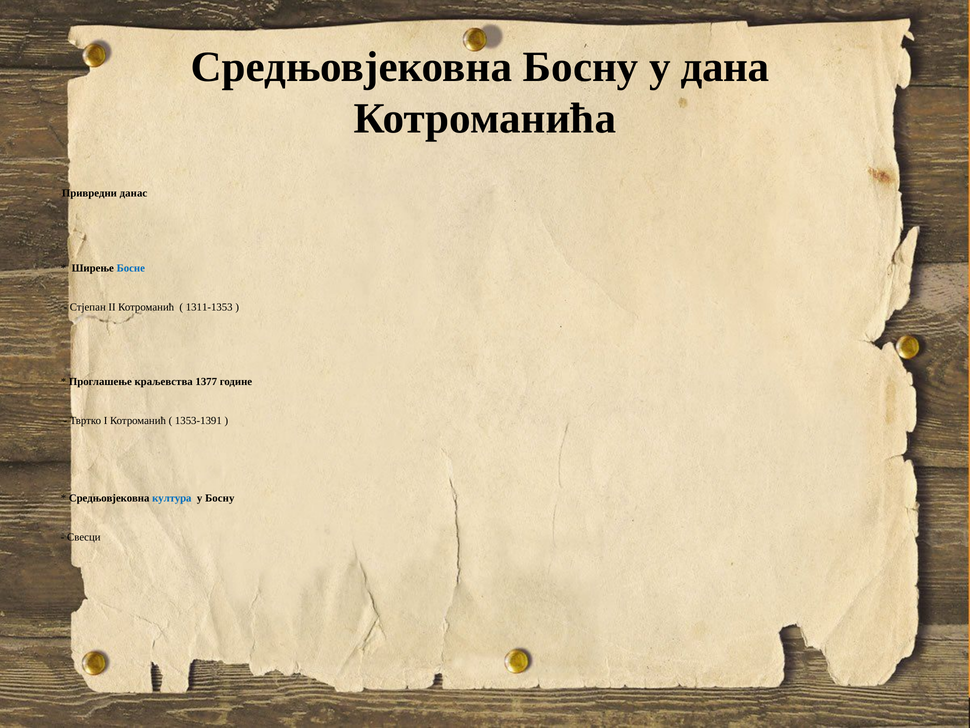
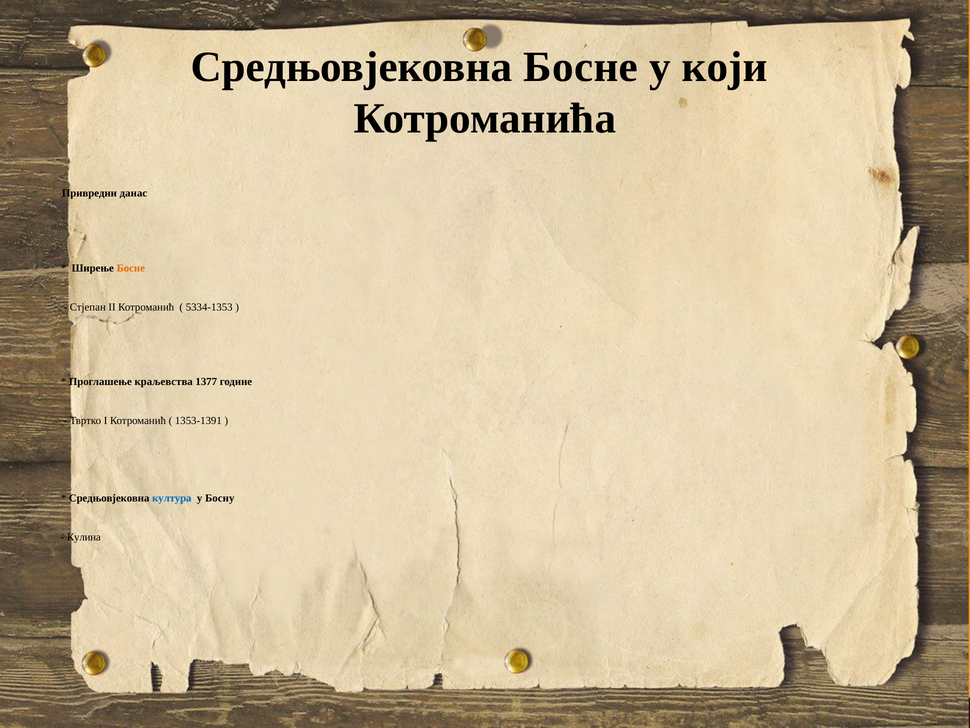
Средњовјековна Босну: Босну -> Босне (581, 67)
дана: дана -> који (725, 67)
Босне colour: blue -> orange (131, 268)
1311-1353: 1311-1353 -> 5334-1353 (209, 307)
Свесци: Свесци -> Кулина (84, 537)
